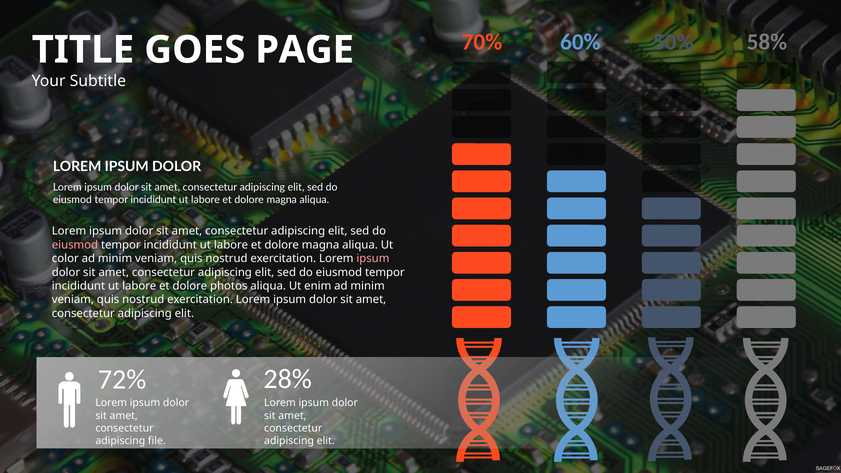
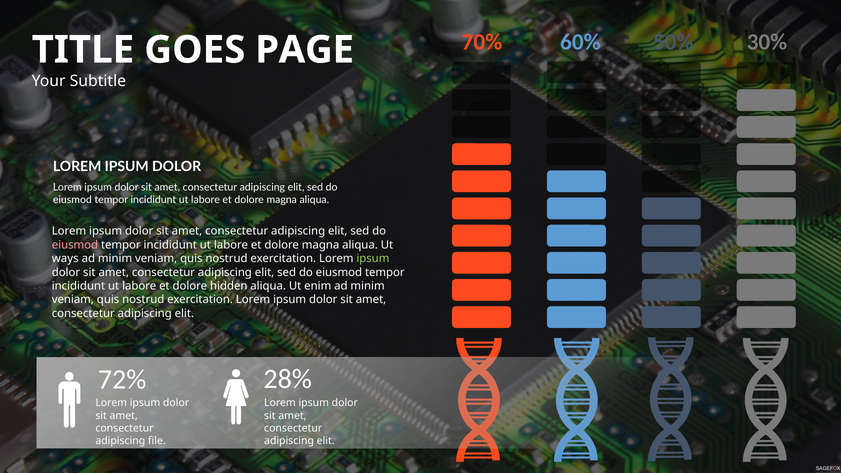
58%: 58% -> 30% (767, 42)
color: color -> ways (65, 259)
ipsum colour: pink -> light green (373, 259)
photos: photos -> hidden (229, 286)
